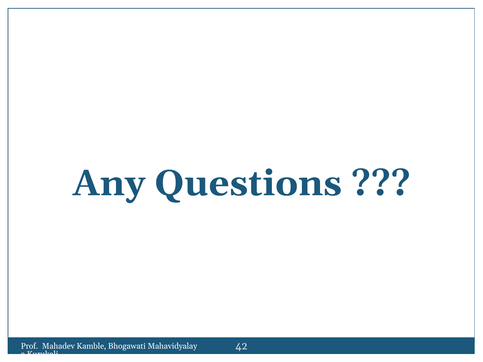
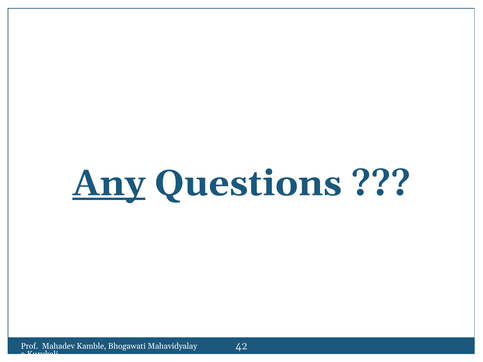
Any underline: none -> present (109, 183)
